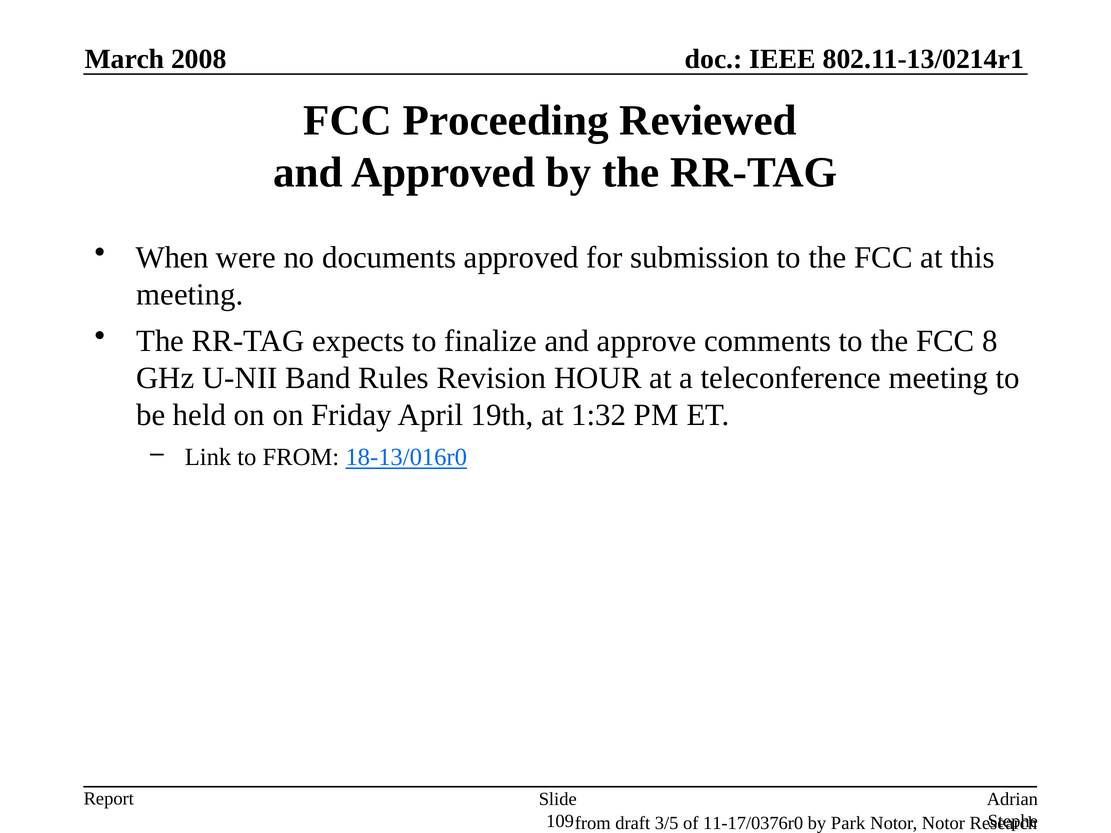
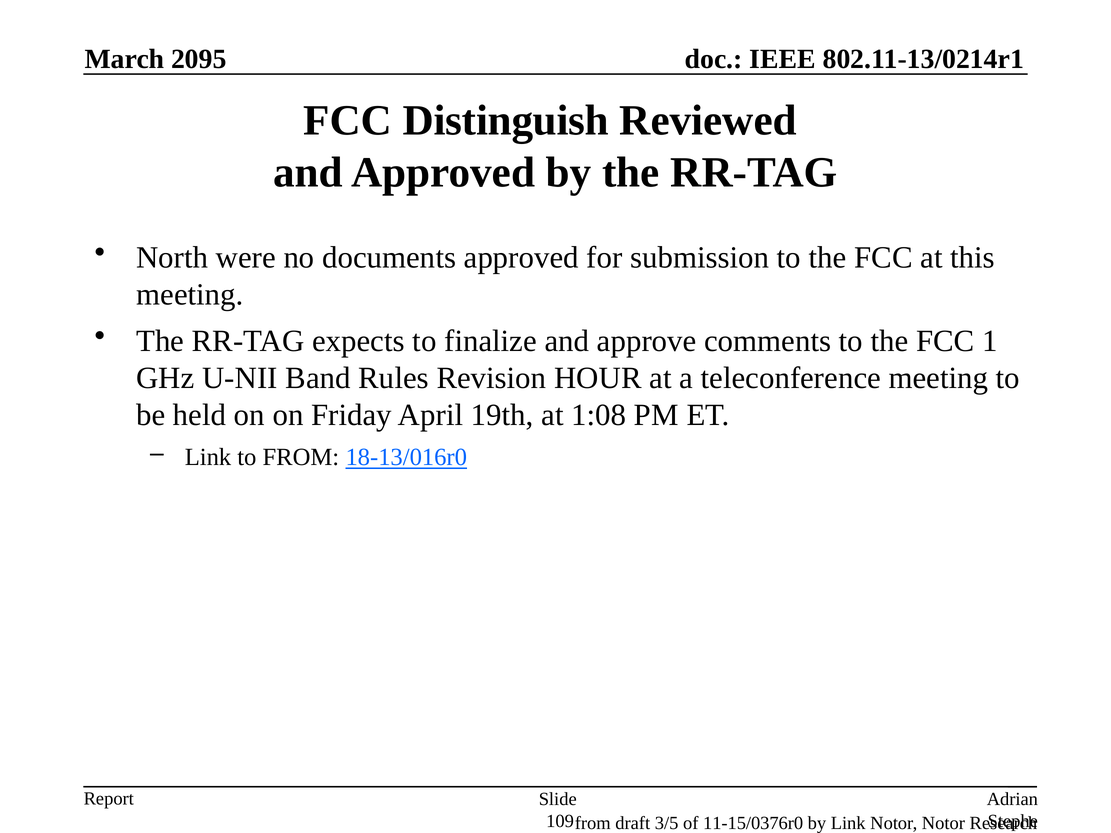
2008: 2008 -> 2095 (199, 59)
Proceeding: Proceeding -> Distinguish (506, 121)
When: When -> North (172, 258)
8: 8 -> 1 (990, 341)
1:32: 1:32 -> 1:08 (599, 415)
11-17/0376r0: 11-17/0376r0 -> 11-15/0376r0 (753, 823)
by Park: Park -> Link (848, 823)
